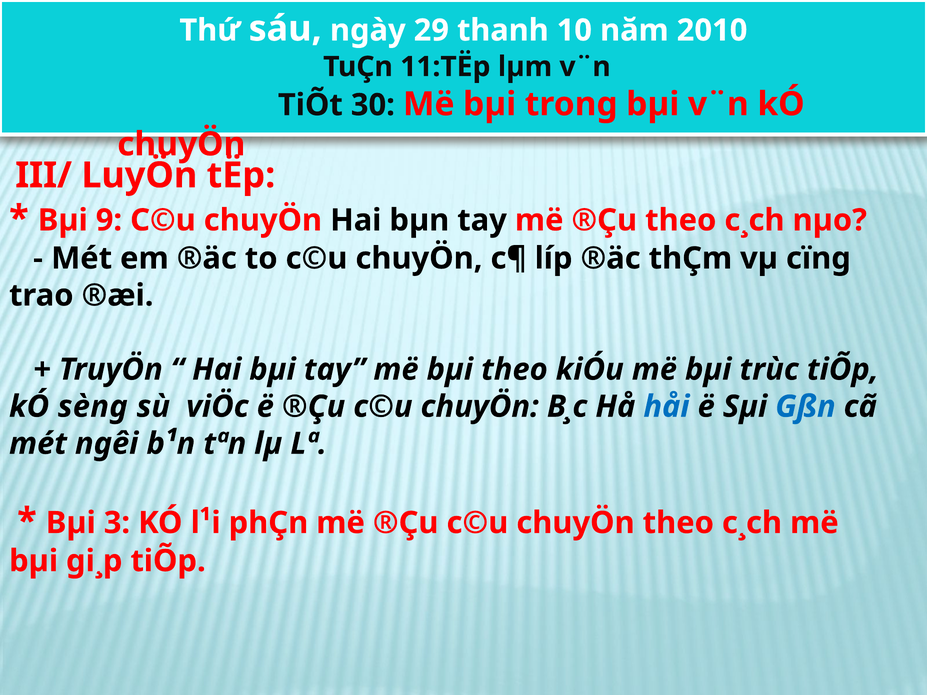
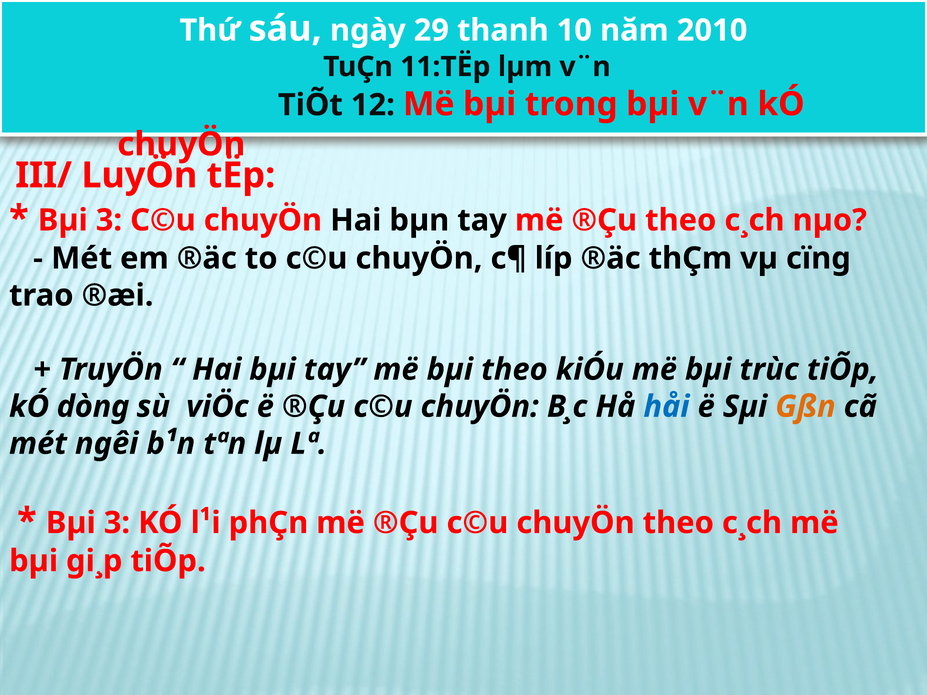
30: 30 -> 12 (373, 105)
9: 9 -> 3 (109, 220)
sèng: sèng -> dòng (93, 407)
Gßn colour: blue -> orange (805, 407)
